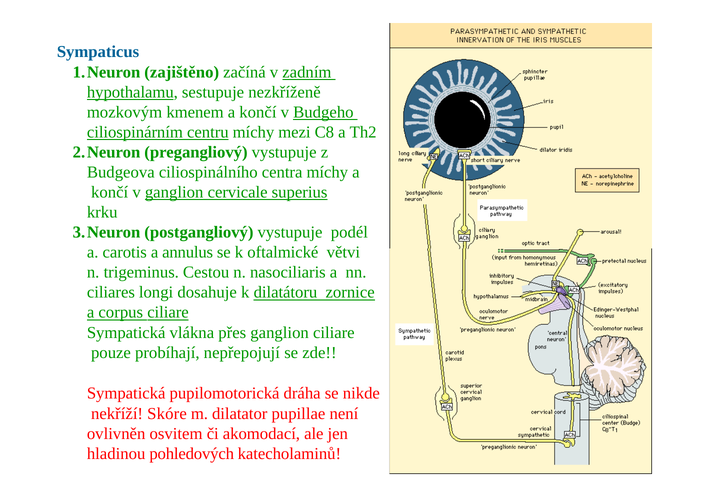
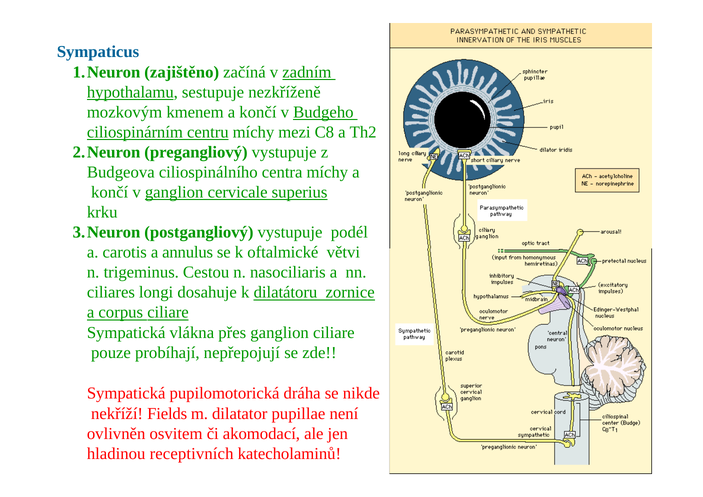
Skóre: Skóre -> Fields (167, 414)
pohledových: pohledových -> receptivních (192, 454)
